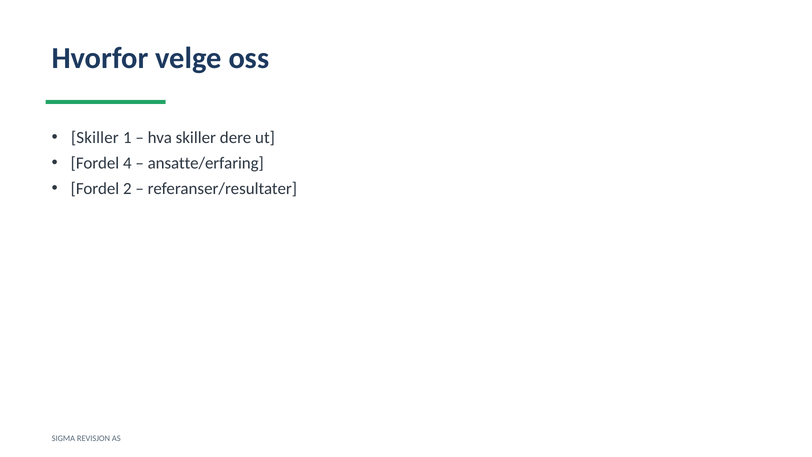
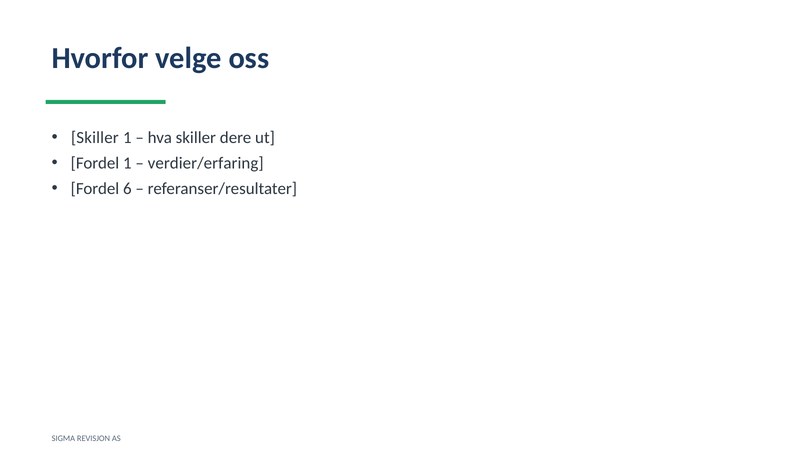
Fordel 4: 4 -> 1 (127, 163)
ansatte/erfaring: ansatte/erfaring -> verdier/erfaring (206, 163)
2: 2 -> 6 (127, 188)
